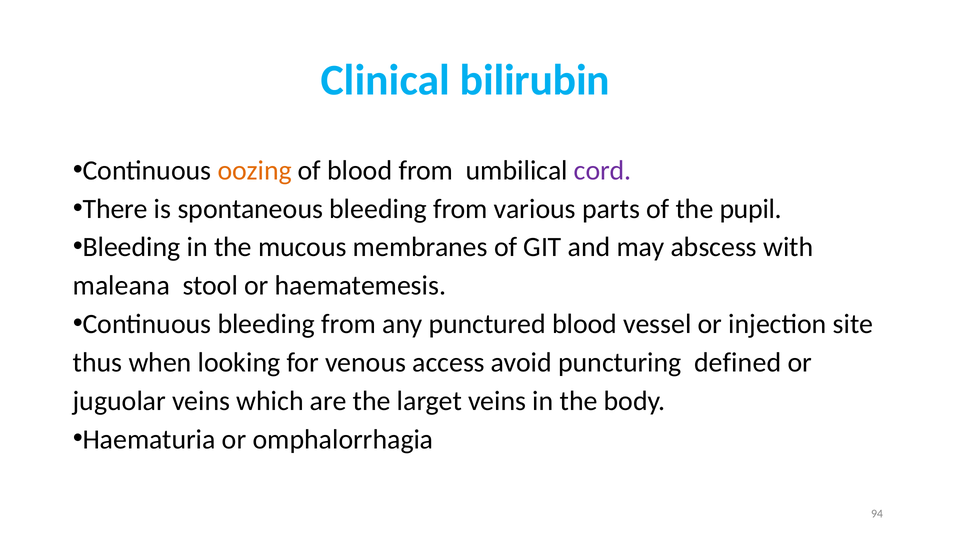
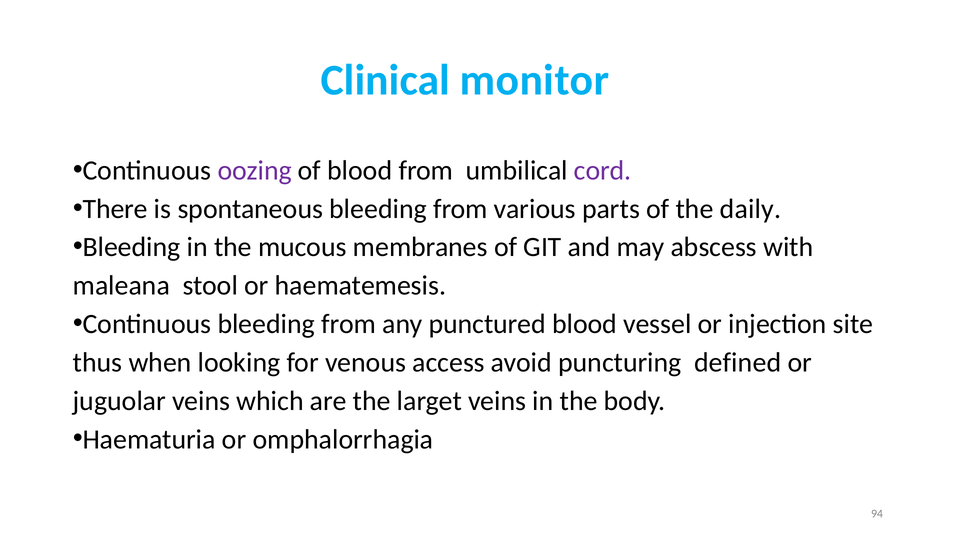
bilirubin: bilirubin -> monitor (535, 80)
oozing colour: orange -> purple (255, 170)
pupil: pupil -> daily (750, 209)
